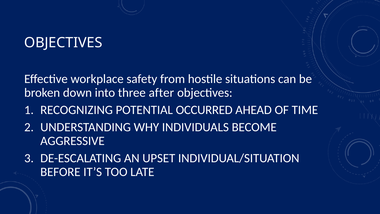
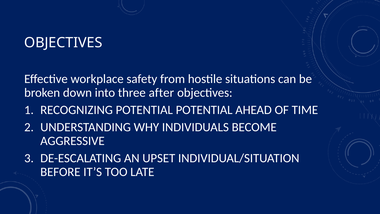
POTENTIAL OCCURRED: OCCURRED -> POTENTIAL (204, 110)
